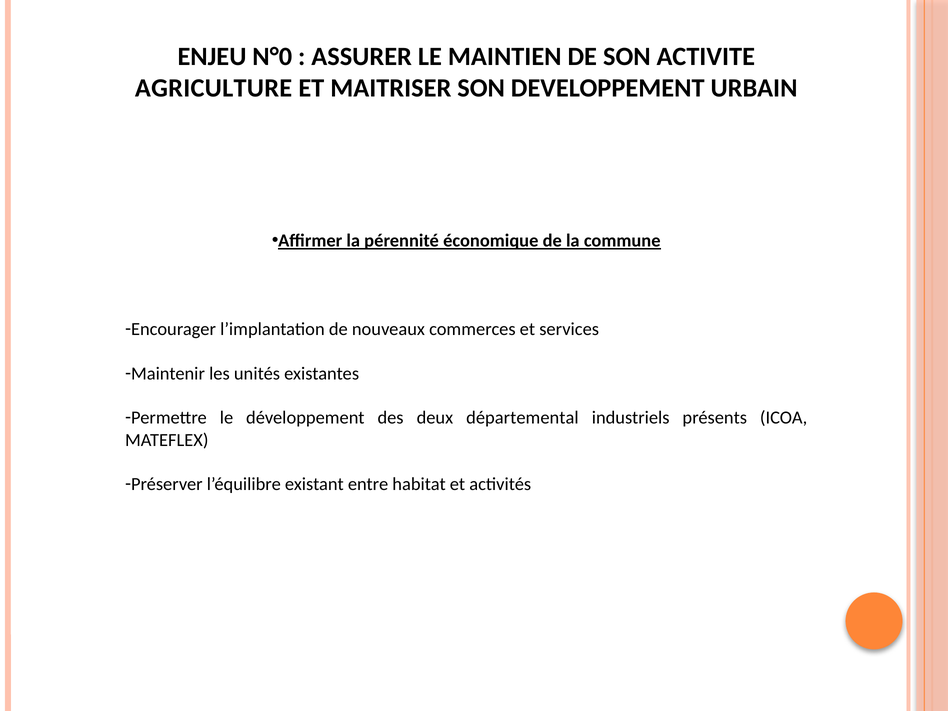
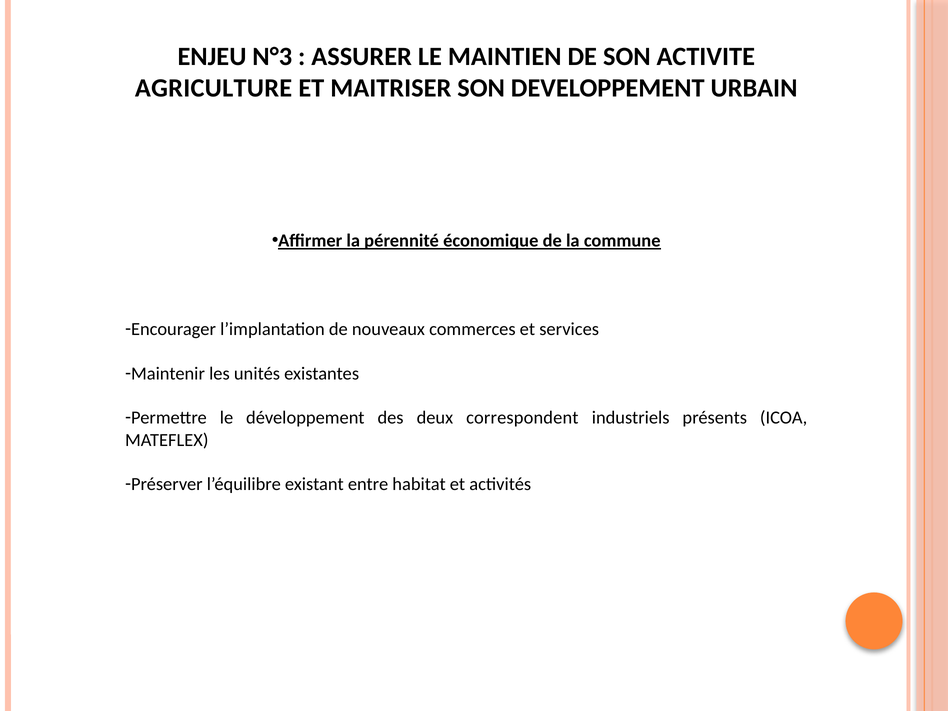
N°0: N°0 -> N°3 (272, 56)
départemental: départemental -> correspondent (522, 418)
